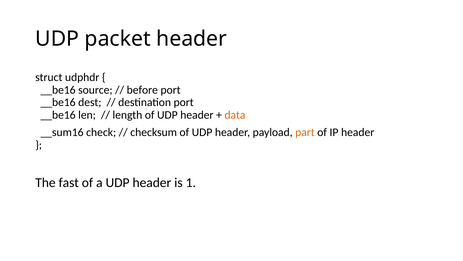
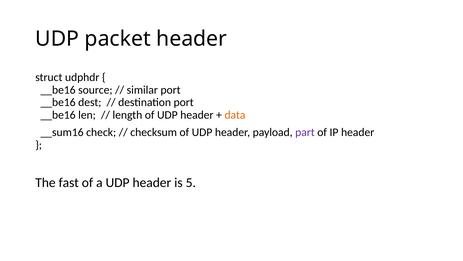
before: before -> similar (142, 90)
part colour: orange -> purple (305, 132)
1: 1 -> 5 (191, 182)
